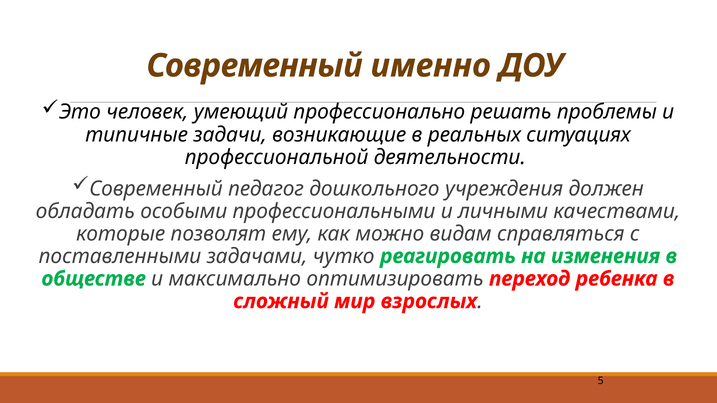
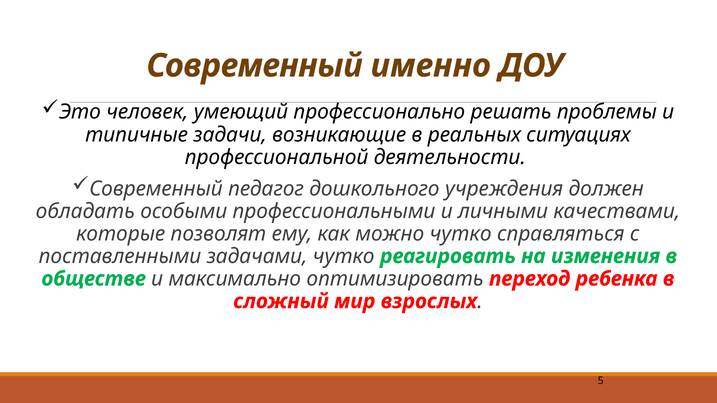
можно видам: видам -> чутко (461, 234)
